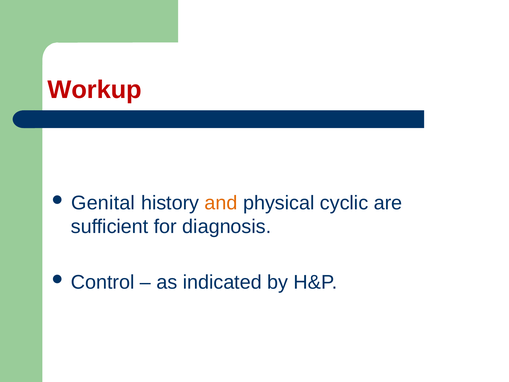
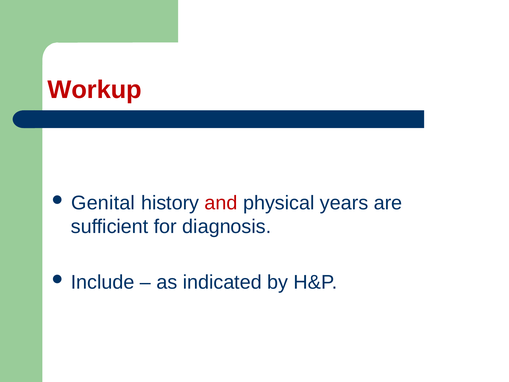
and colour: orange -> red (221, 203)
cyclic: cyclic -> years (344, 203)
Control: Control -> Include (103, 282)
